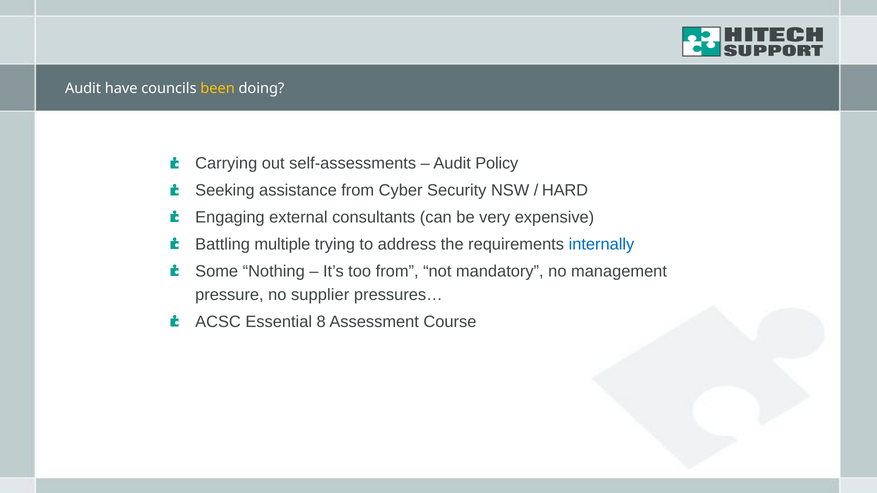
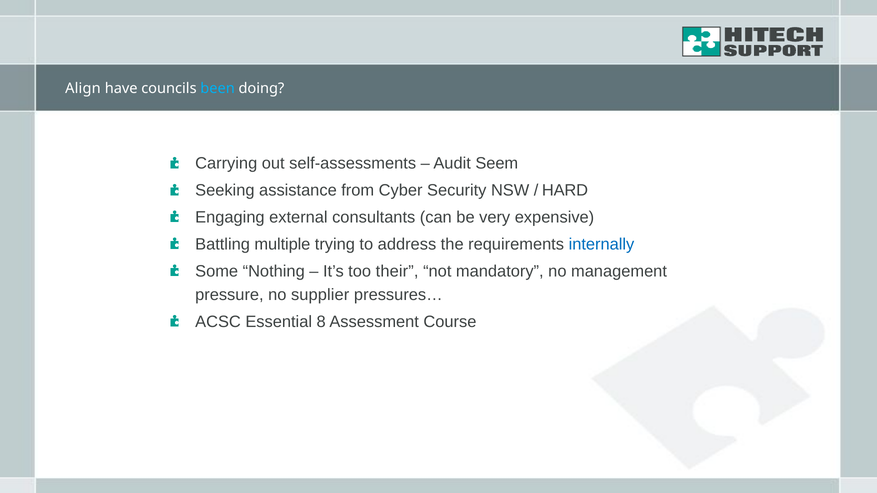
Audit: Audit -> Align (83, 89)
been colour: yellow -> light blue (218, 89)
Policy: Policy -> Seem (497, 164)
too from: from -> their (397, 271)
